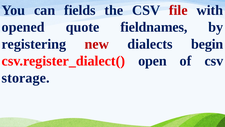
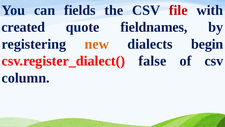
opened: opened -> created (23, 27)
new colour: red -> orange (97, 44)
open: open -> false (152, 61)
storage: storage -> column (26, 78)
